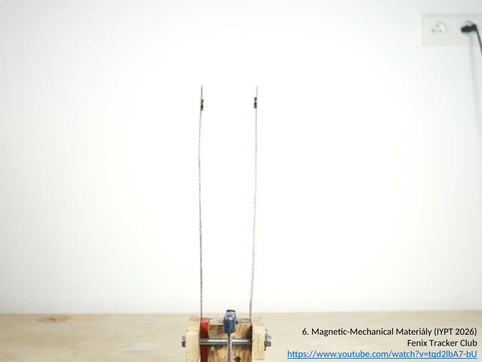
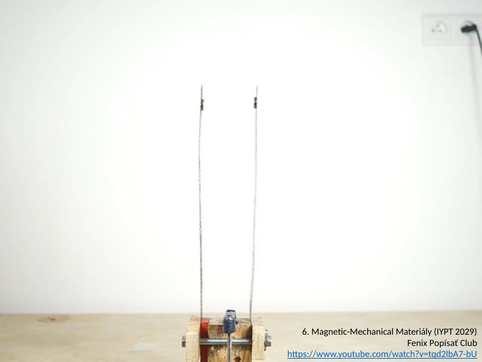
2026: 2026 -> 2029 (466, 331)
Tracker: Tracker -> Popísať (444, 342)
